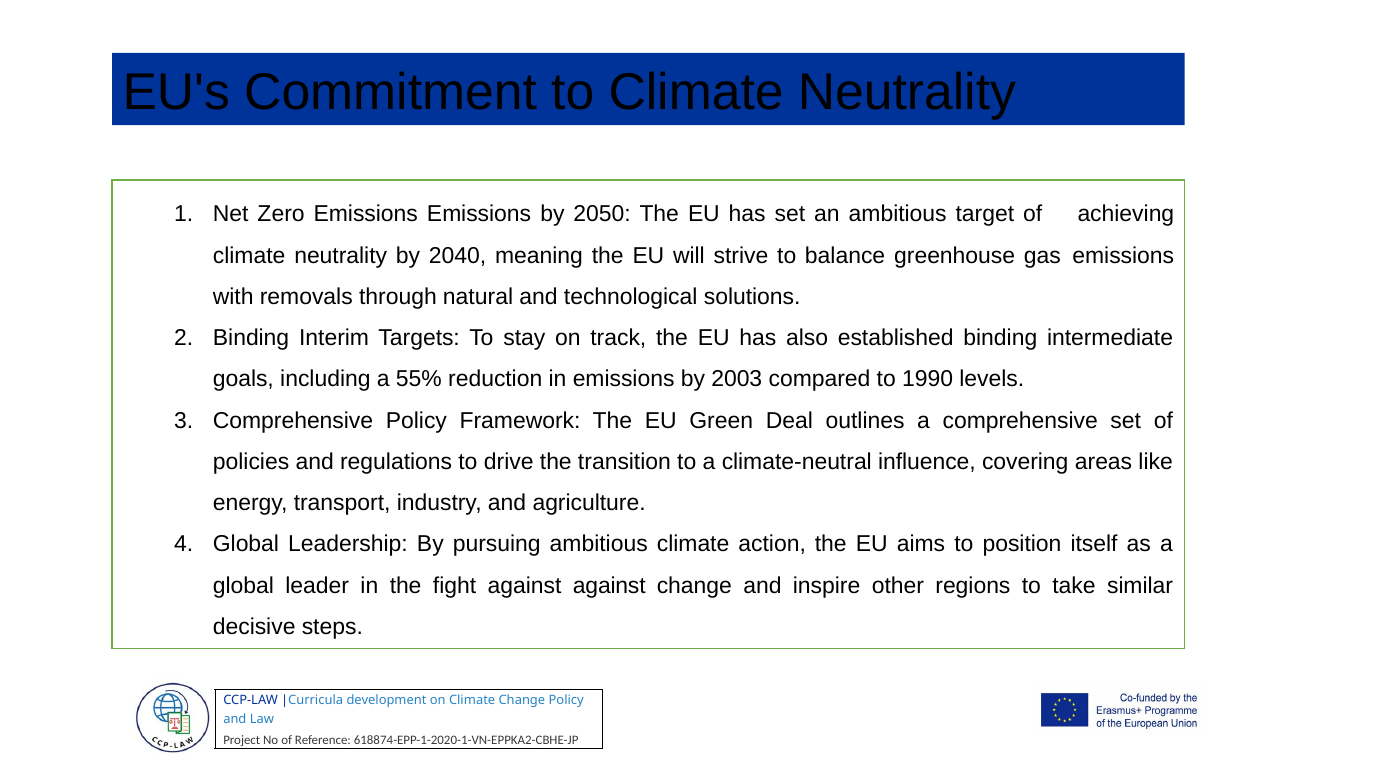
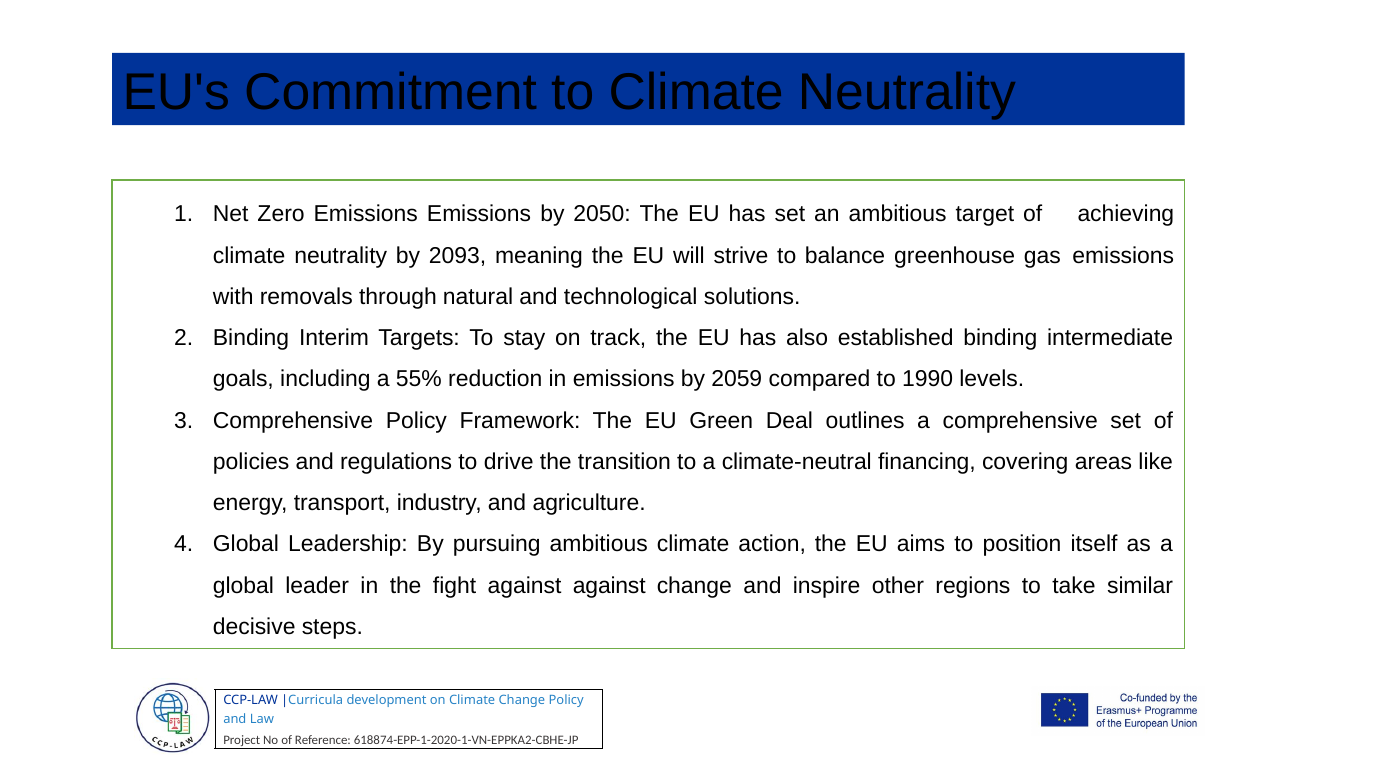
2040: 2040 -> 2093 (458, 255)
2003: 2003 -> 2059 (737, 379)
influence: influence -> financing (927, 462)
